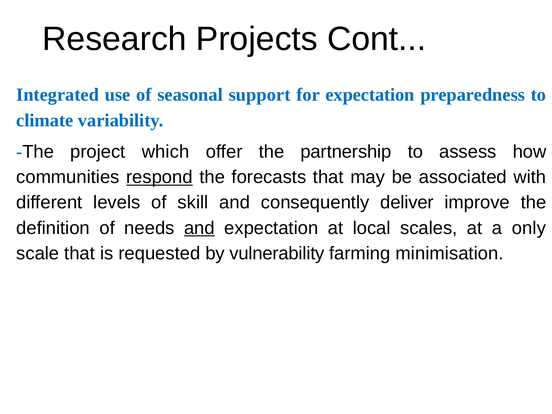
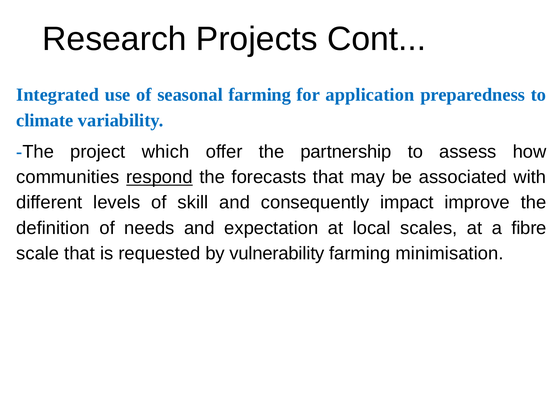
seasonal support: support -> farming (260, 95)
for expectation: expectation -> application (370, 95)
deliver: deliver -> impact (407, 203)
and underline: present -> none (199, 228)
only: only -> fibre (529, 228)
